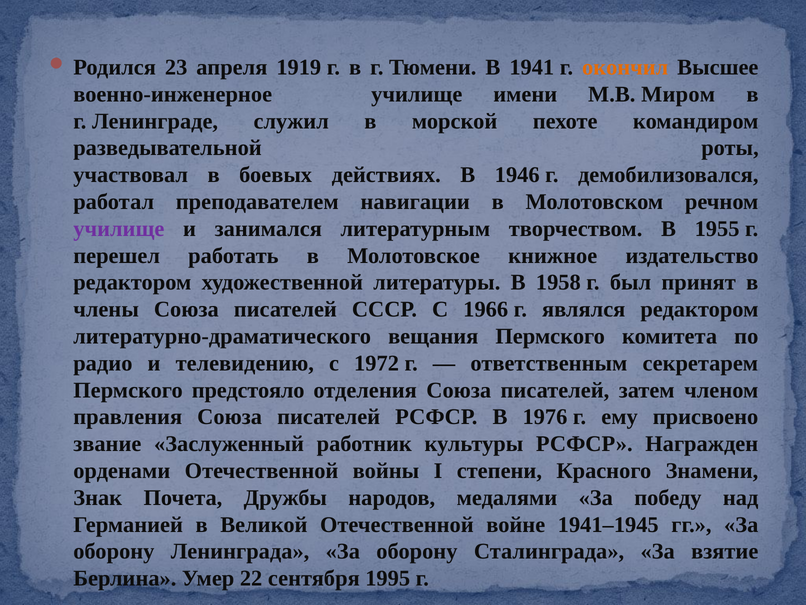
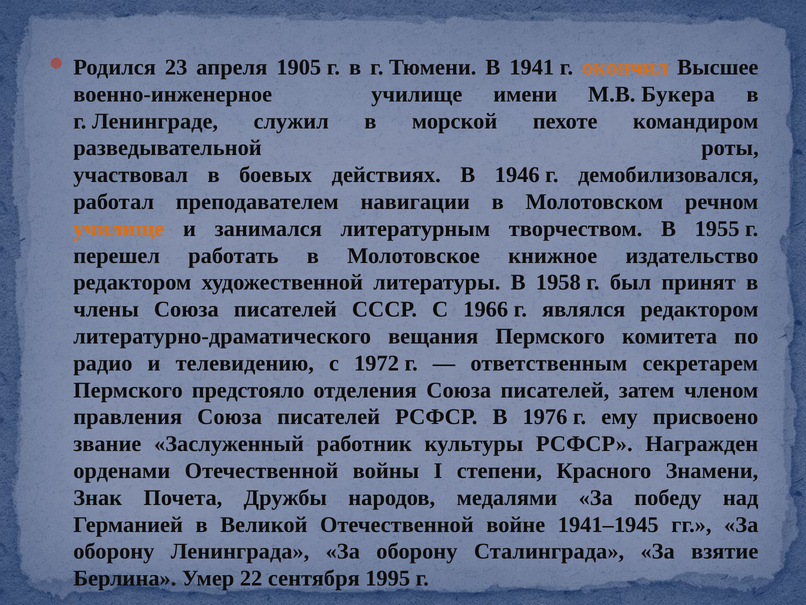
1919: 1919 -> 1905 (299, 67)
Миром: Миром -> Букера (678, 94)
училище colour: purple -> orange (119, 229)
